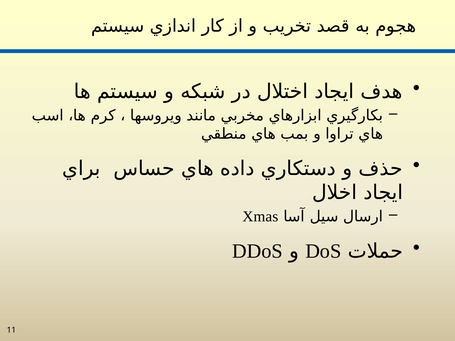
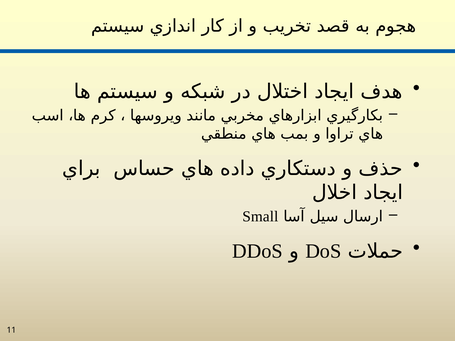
Xmas: Xmas -> Small (260, 217)
